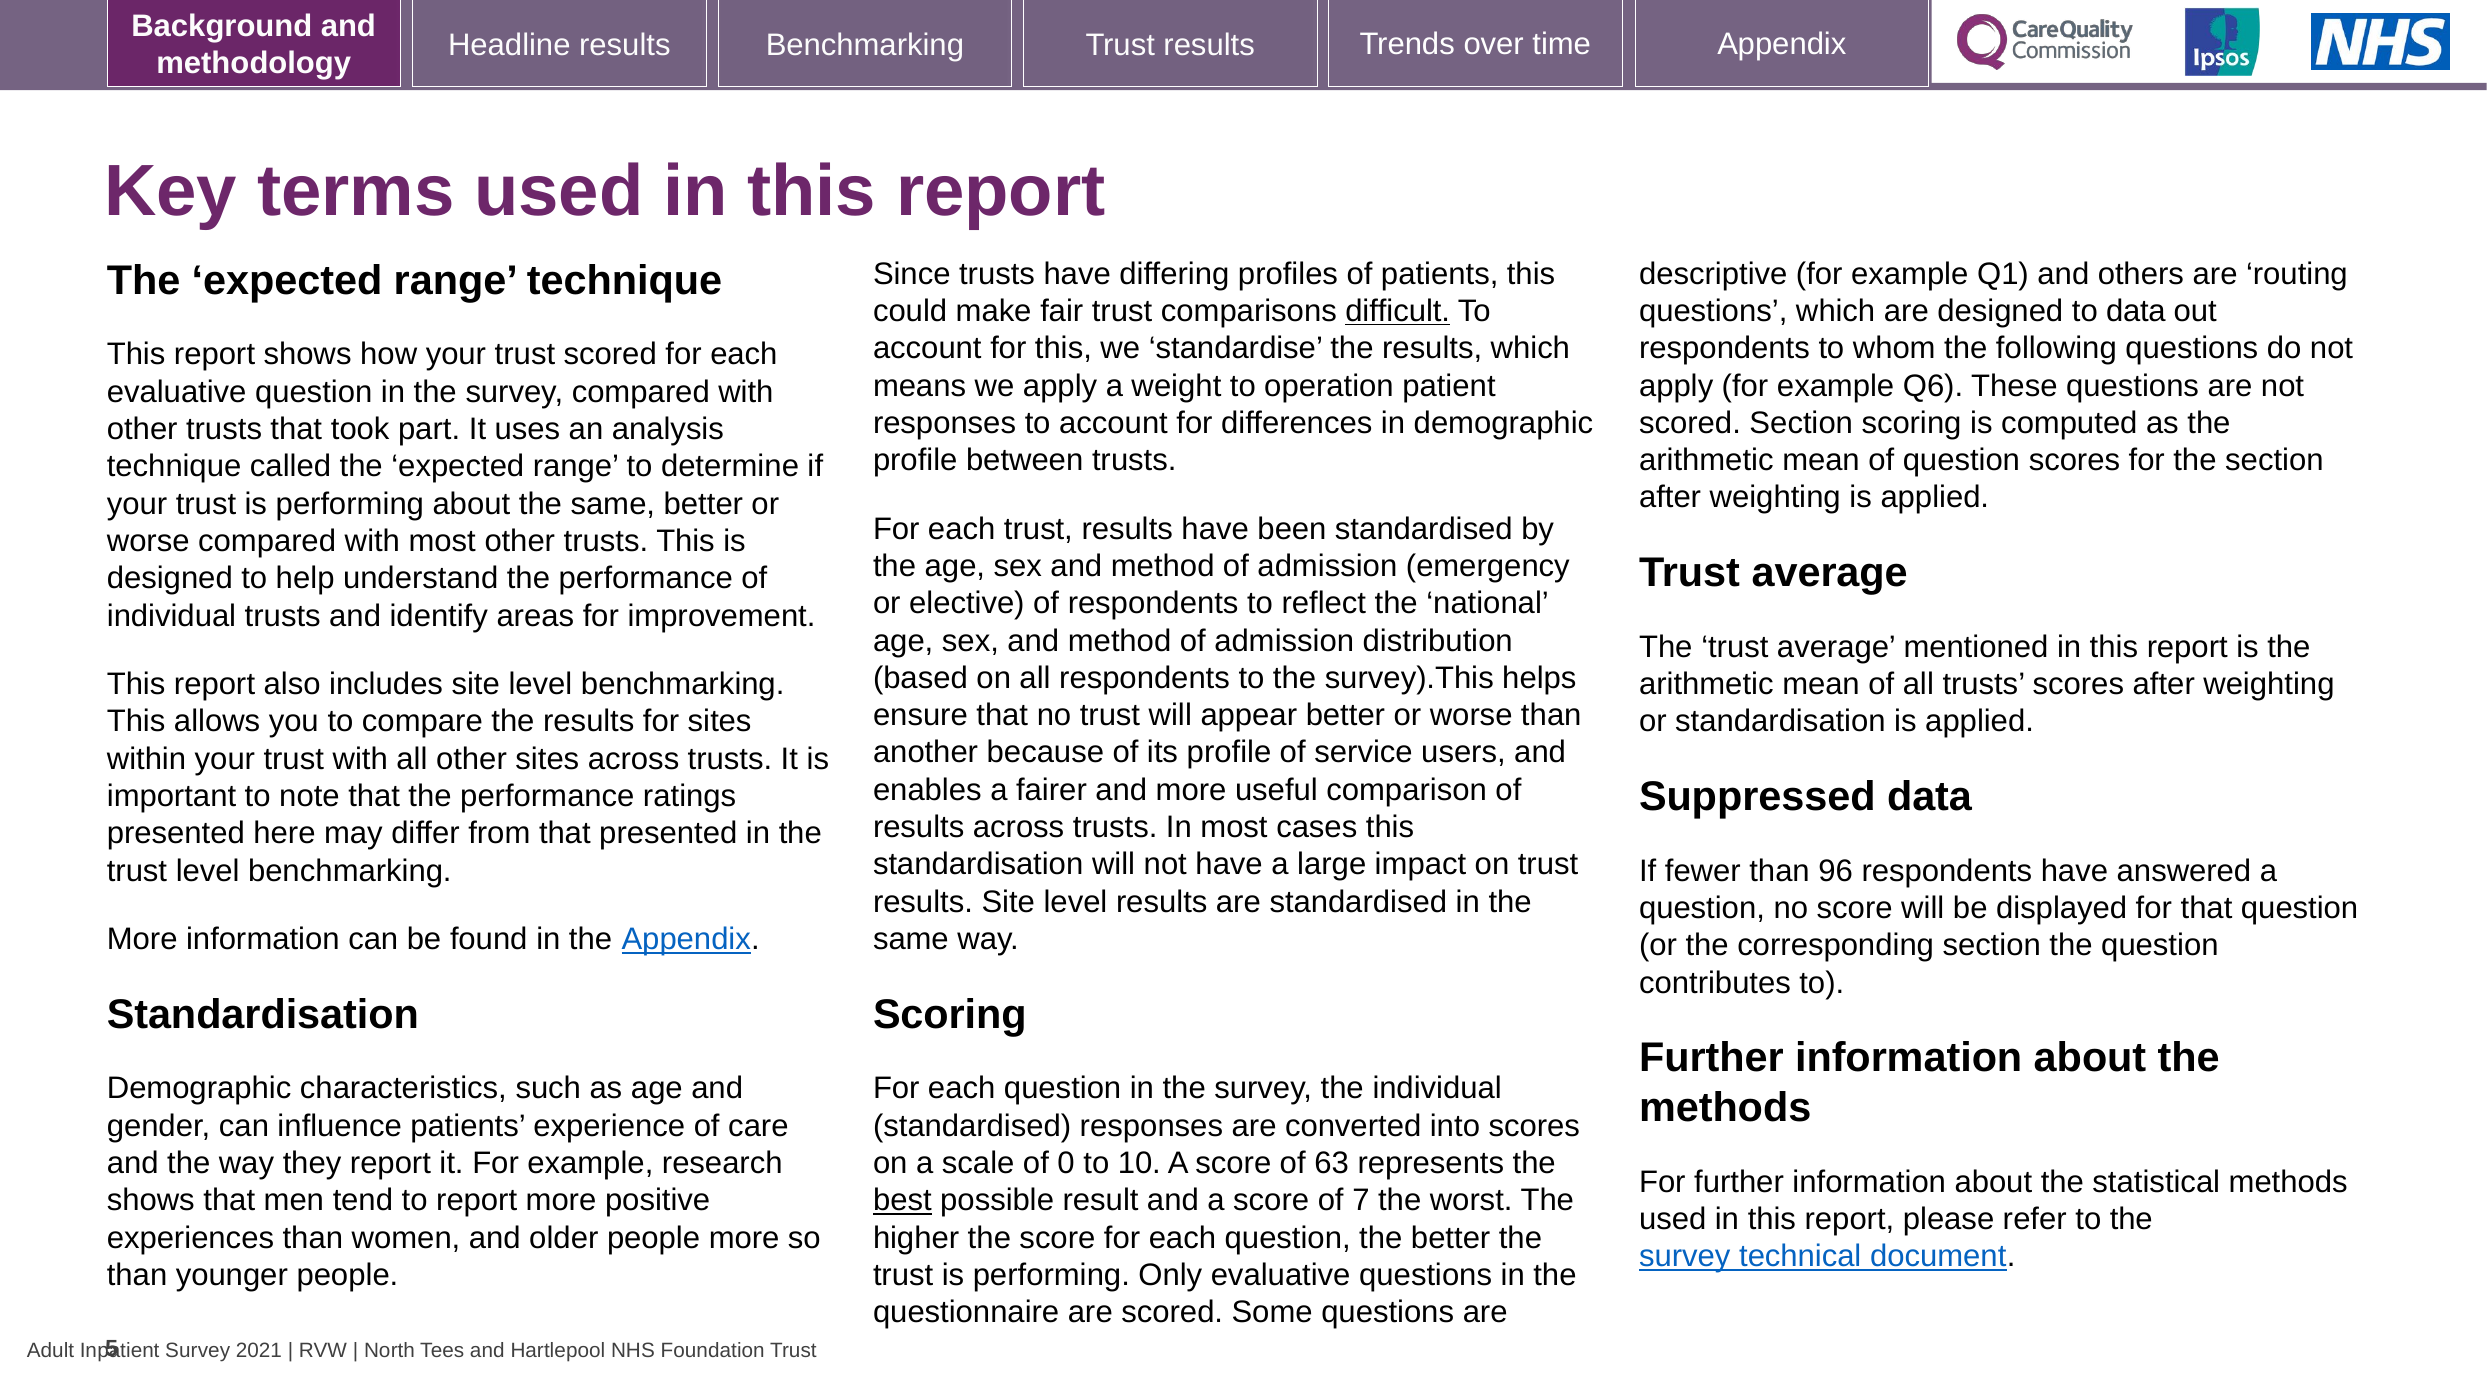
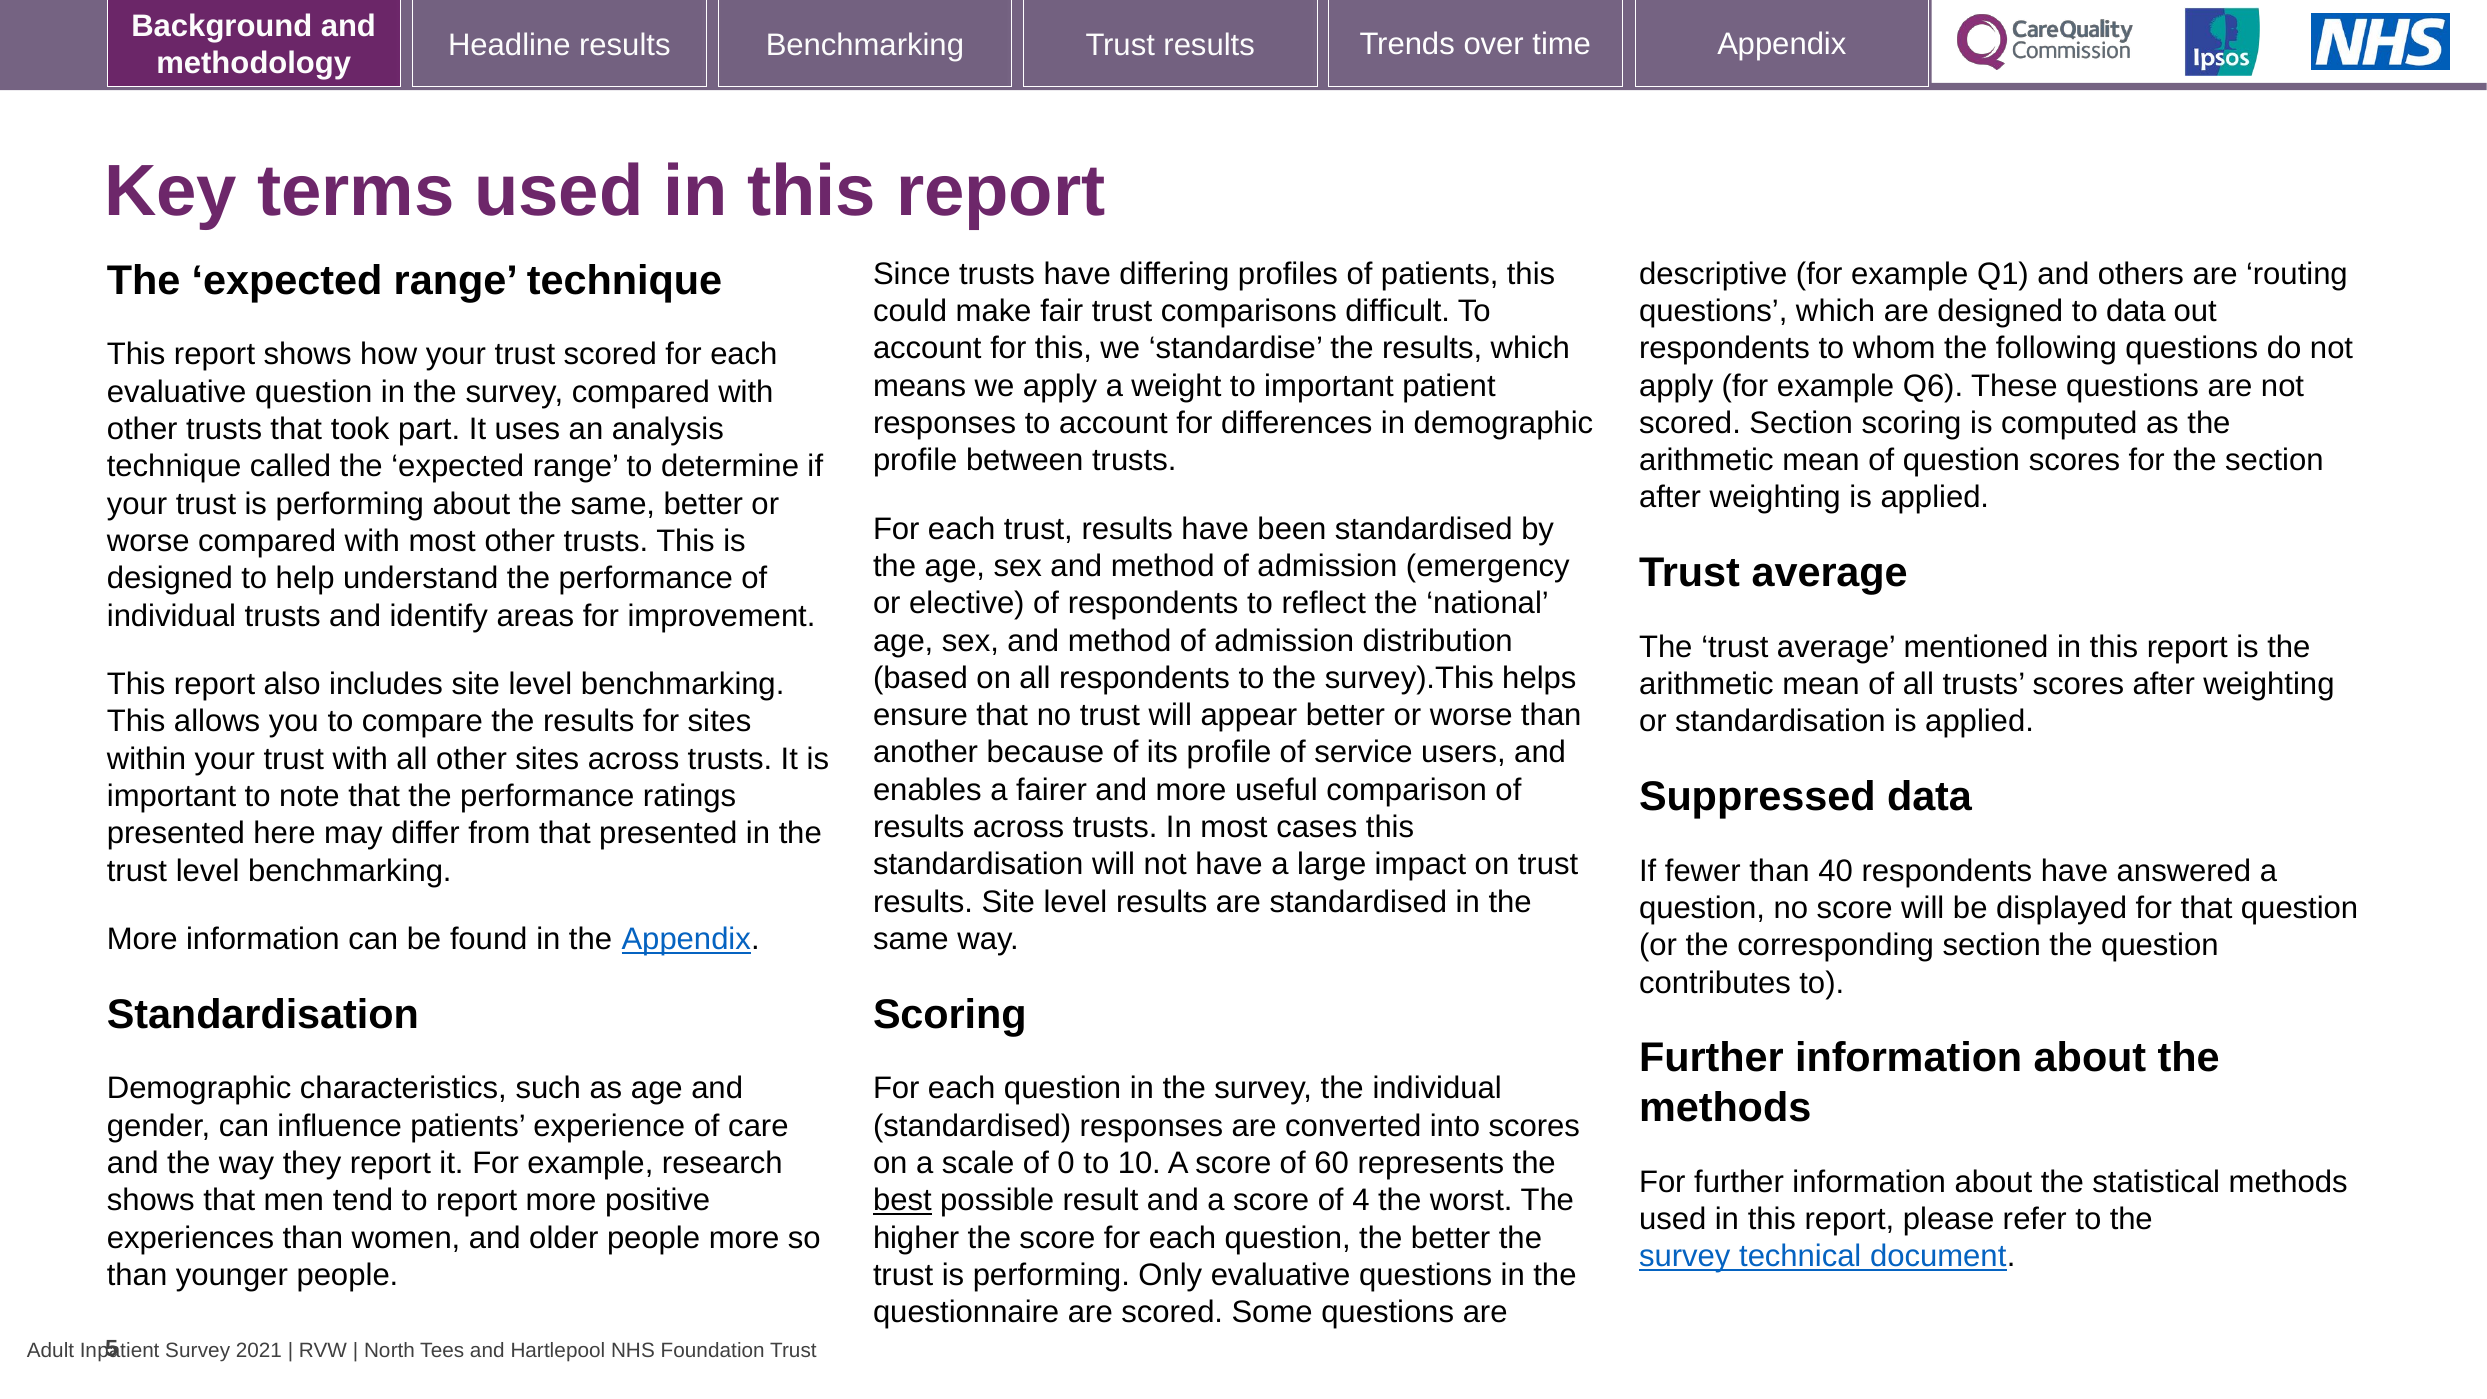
difficult underline: present -> none (1398, 311)
to operation: operation -> important (1329, 386)
96: 96 -> 40 (1836, 871)
63: 63 -> 60 (1332, 1163)
7: 7 -> 4 (1361, 1200)
